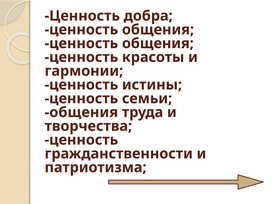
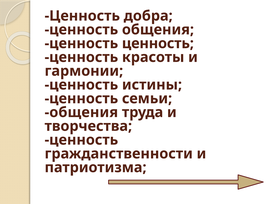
общения: общения -> ценность (158, 44)
